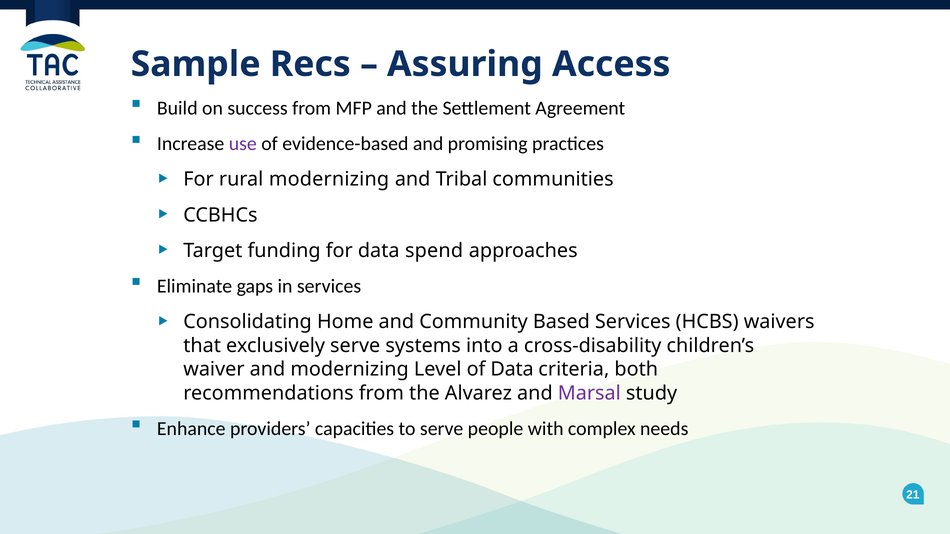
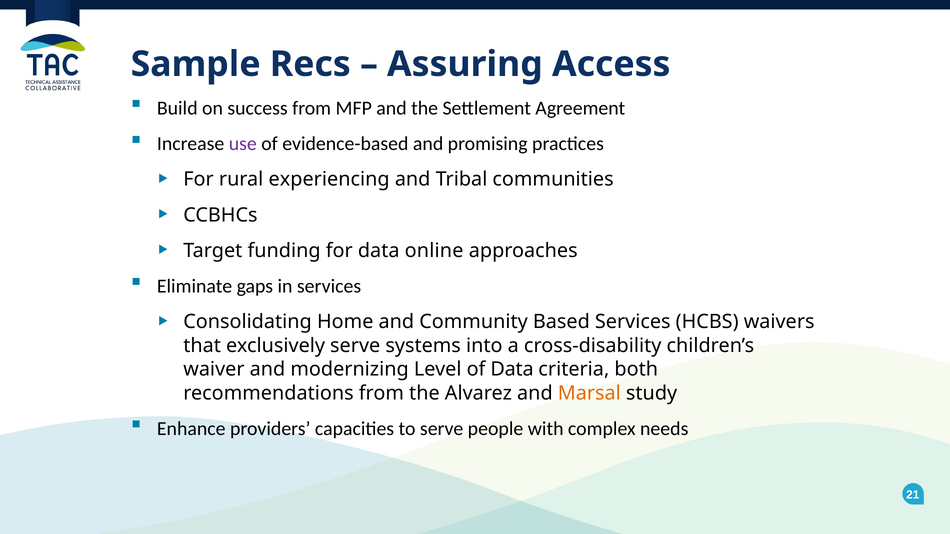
rural modernizing: modernizing -> experiencing (329, 180)
spend: spend -> online (434, 251)
Marsal colour: purple -> orange (589, 393)
